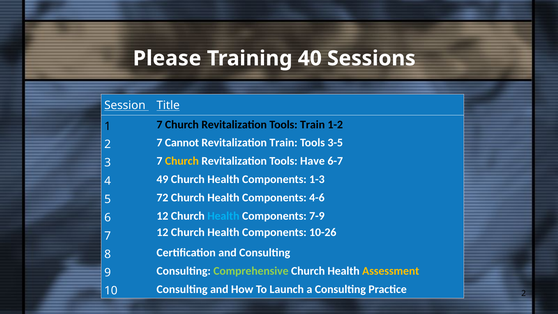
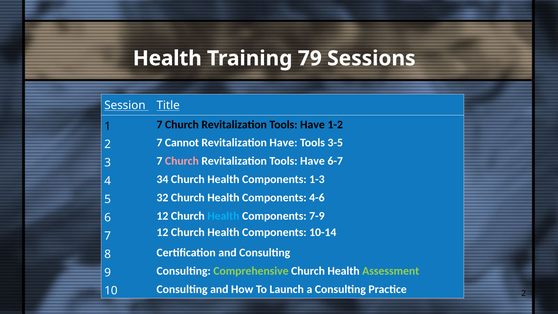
Please: Please -> Health (167, 58)
40: 40 -> 79 (310, 58)
Train: Train -> Have (312, 124)
Revitalization Train: Train -> Have (283, 143)
Church colour: yellow -> pink (182, 161)
49: 49 -> 34 (162, 179)
72: 72 -> 32 (162, 198)
10-26: 10-26 -> 10-14 (323, 232)
Assessment colour: yellow -> light green (391, 271)
